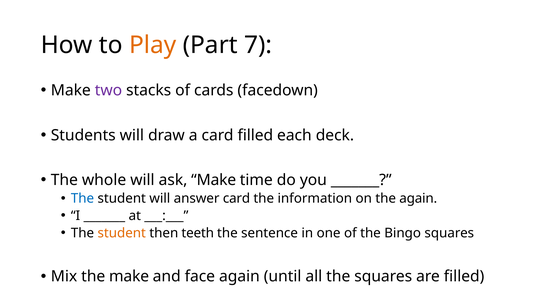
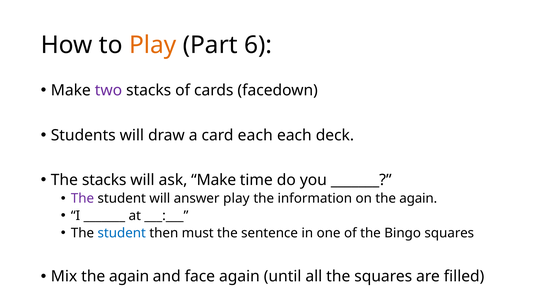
7: 7 -> 6 (258, 45)
card filled: filled -> each (255, 135)
The whole: whole -> stacks (104, 180)
The colour: blue -> purple (82, 198)
answer card: card -> play (236, 198)
student colour: orange -> blue (122, 233)
teeth: teeth -> must (198, 233)
Mix the make: make -> again (129, 276)
